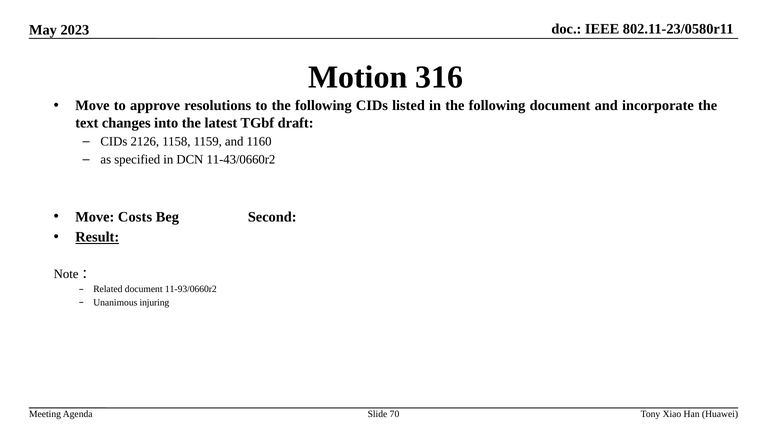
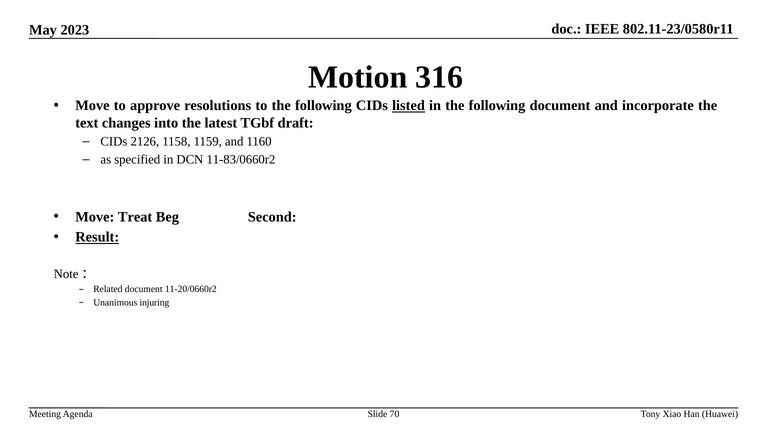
listed underline: none -> present (409, 106)
11-43/0660r2: 11-43/0660r2 -> 11-83/0660r2 (241, 159)
Costs: Costs -> Treat (135, 217)
11-93/0660r2: 11-93/0660r2 -> 11-20/0660r2 (191, 289)
